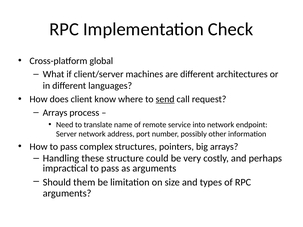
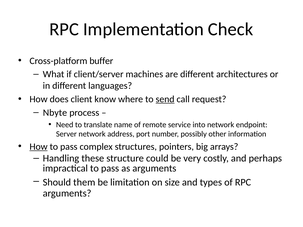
global: global -> buffer (101, 61)
Arrays: Arrays -> Nbyte (55, 113)
How underline: none -> present (39, 147)
